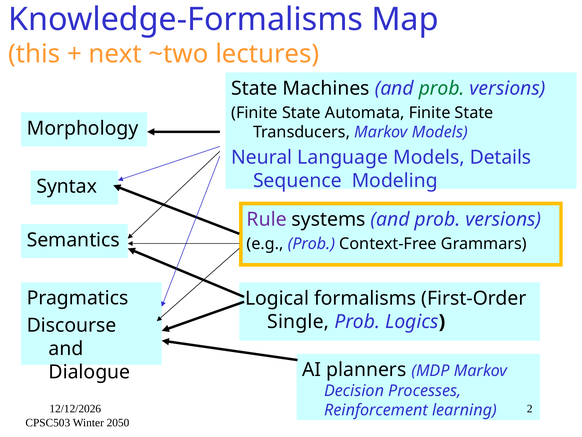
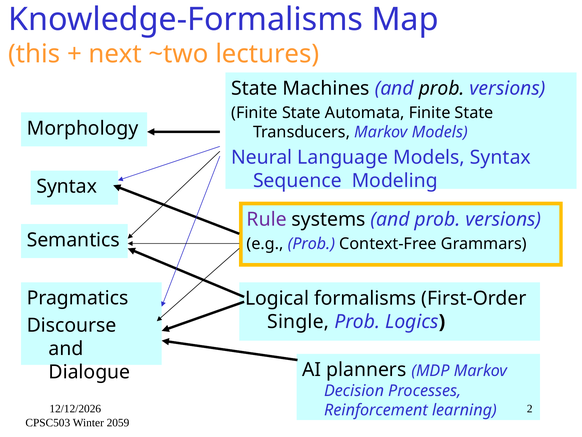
prob colour: green -> black (442, 88)
Models Details: Details -> Syntax (500, 157)
2050: 2050 -> 2059 (118, 422)
